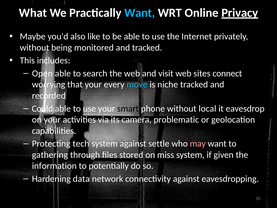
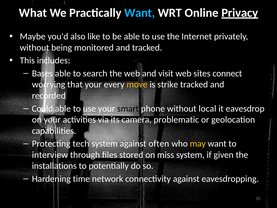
Open: Open -> Bases (42, 73)
move colour: light blue -> yellow (137, 84)
niche: niche -> strike (168, 84)
settle: settle -> often (159, 144)
may colour: pink -> yellow (198, 144)
gathering: gathering -> interview (50, 155)
information: information -> installations (54, 166)
data: data -> time (81, 179)
